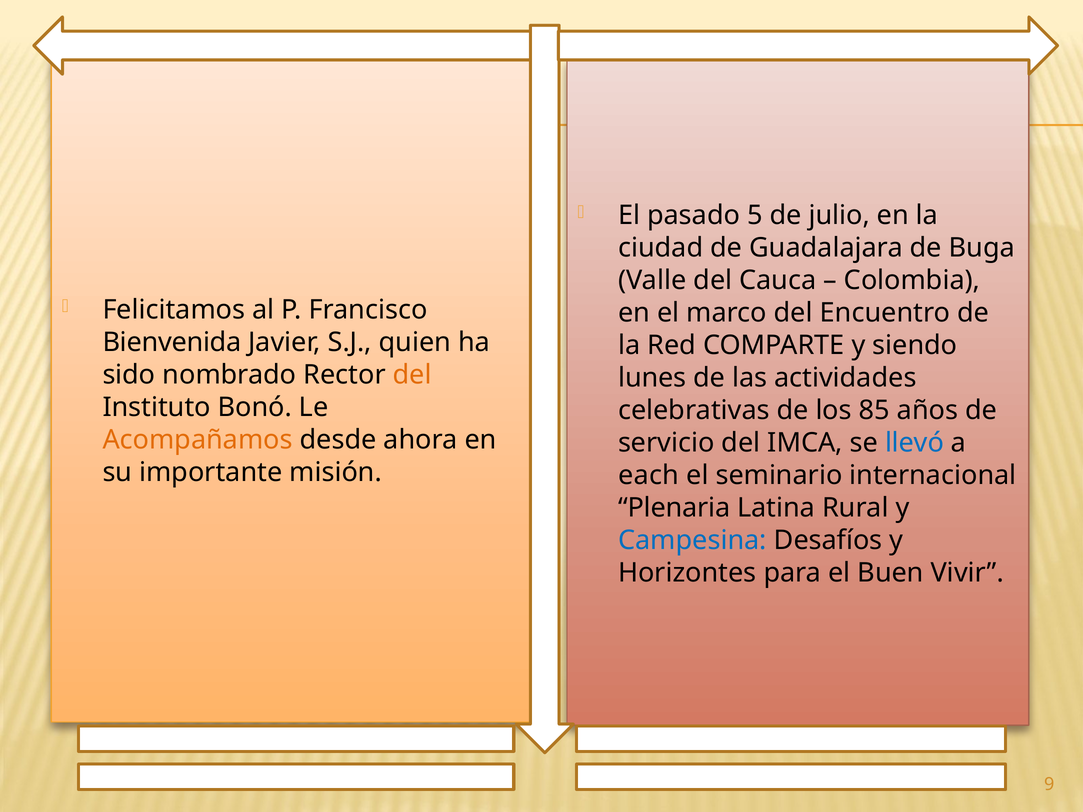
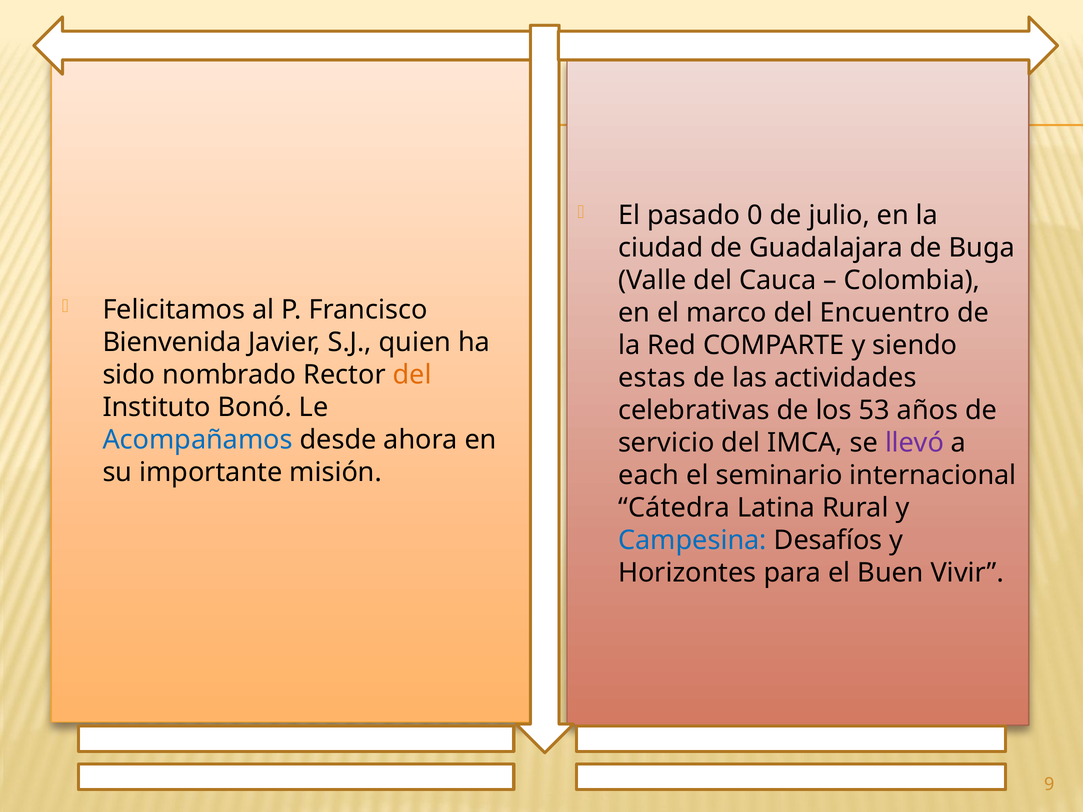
5: 5 -> 0 (755, 216)
lunes: lunes -> estas (652, 378)
85: 85 -> 53 (874, 410)
Acompañamos colour: orange -> blue (198, 440)
llevó colour: blue -> purple (914, 443)
Plenaria: Plenaria -> Cátedra (674, 508)
